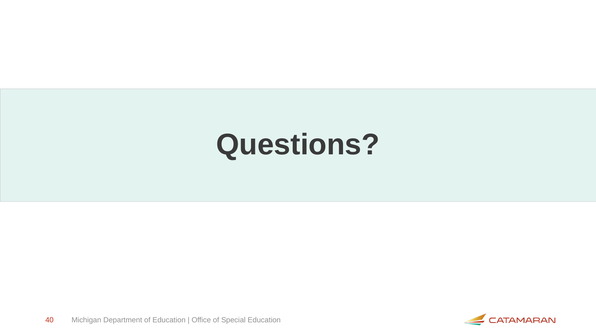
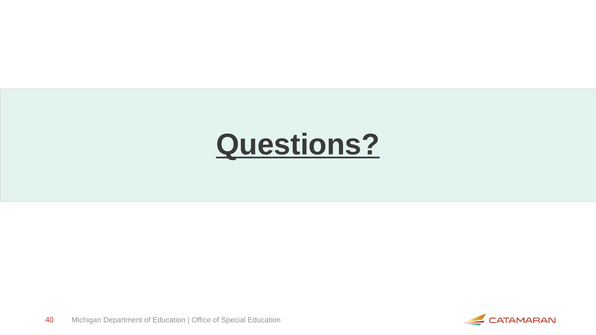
Questions underline: none -> present (298, 145)
